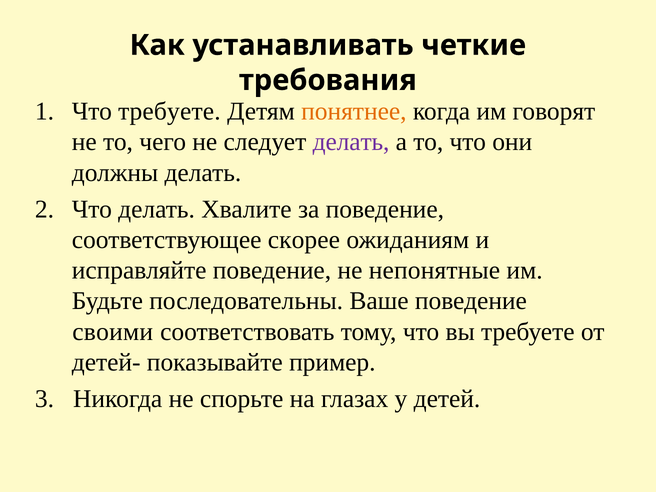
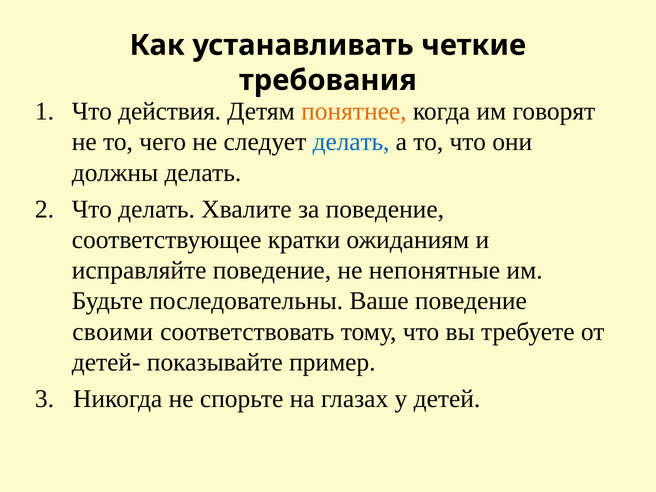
Что требуете: требуете -> действия (170, 111)
делать colour: purple -> blue (351, 142)
скорее: скорее -> кратки (304, 240)
